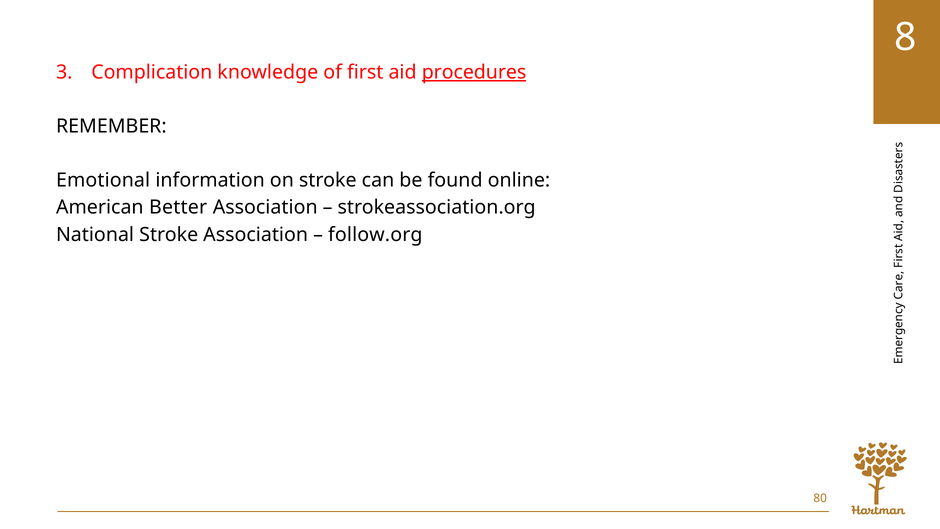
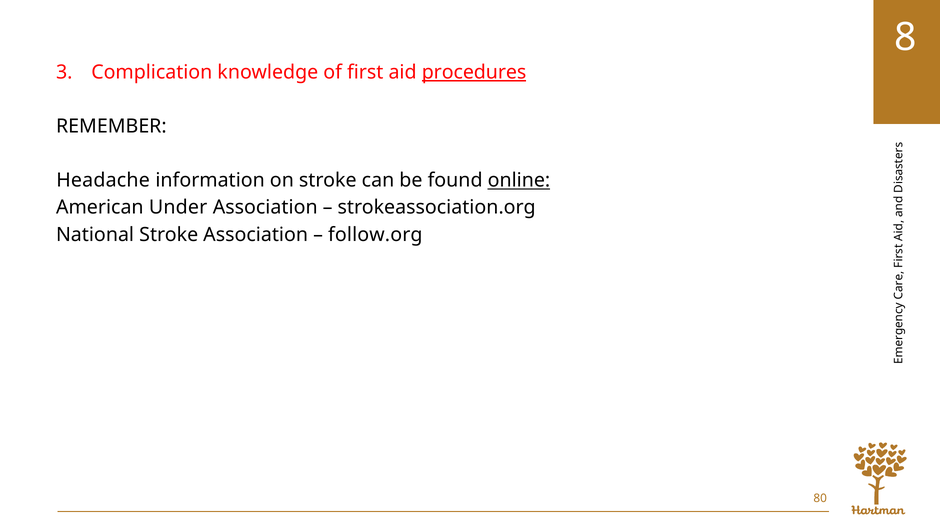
Emotional: Emotional -> Headache (103, 180)
online underline: none -> present (519, 180)
Better: Better -> Under (178, 207)
